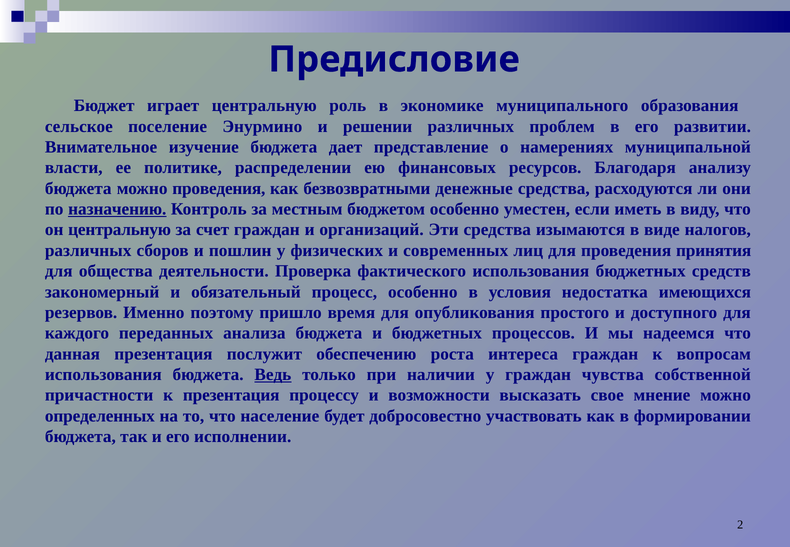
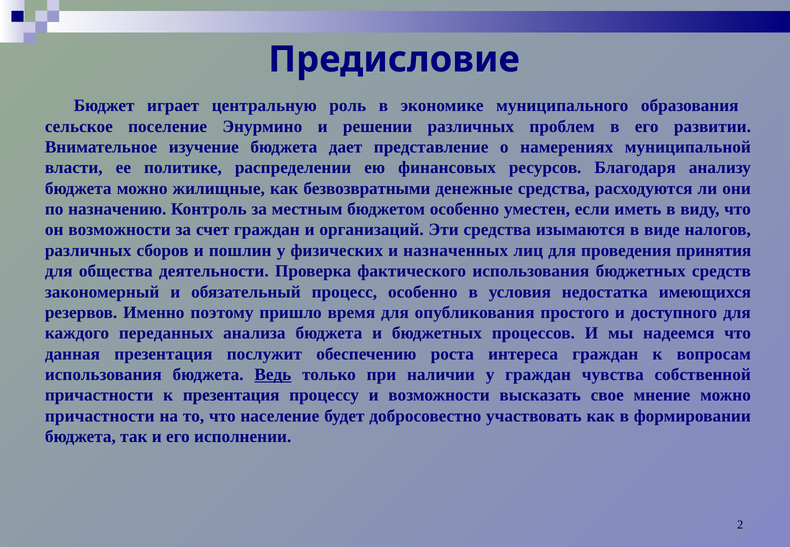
можно проведения: проведения -> жилищные (219, 188)
назначению underline: present -> none (117, 209)
он центральную: центральную -> возможности (120, 230)
современных: современных -> назначенных (456, 250)
определенных: определенных -> причастности (100, 416)
